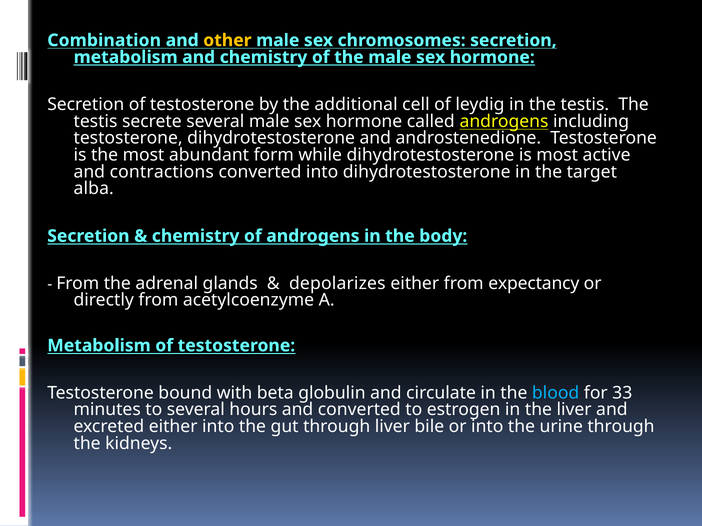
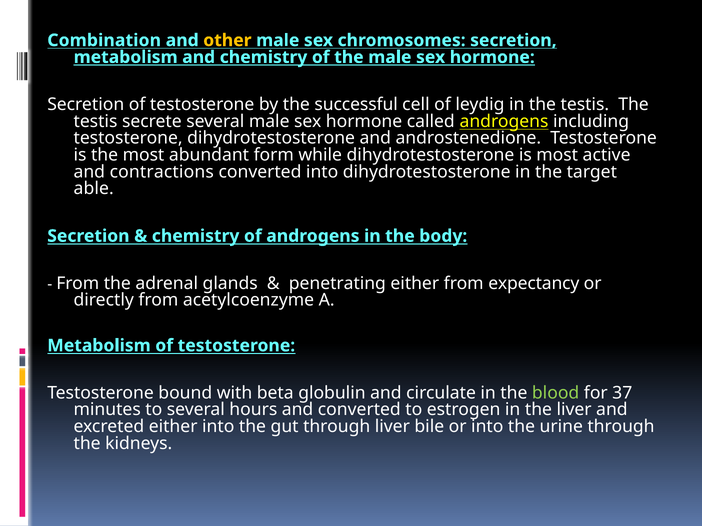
additional: additional -> successful (356, 105)
alba: alba -> able (94, 189)
depolarizes: depolarizes -> penetrating (337, 284)
blood colour: light blue -> light green (556, 393)
33: 33 -> 37 (622, 393)
